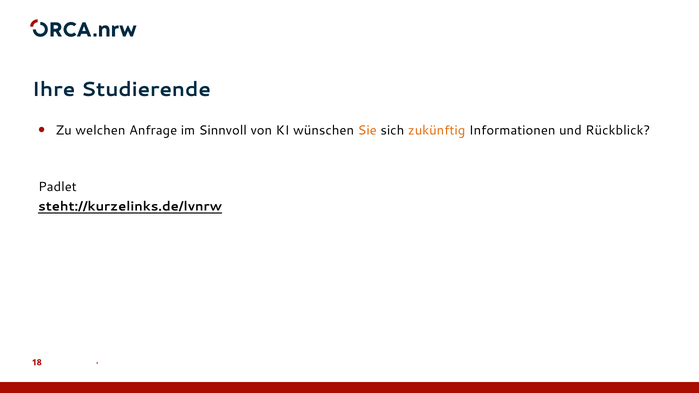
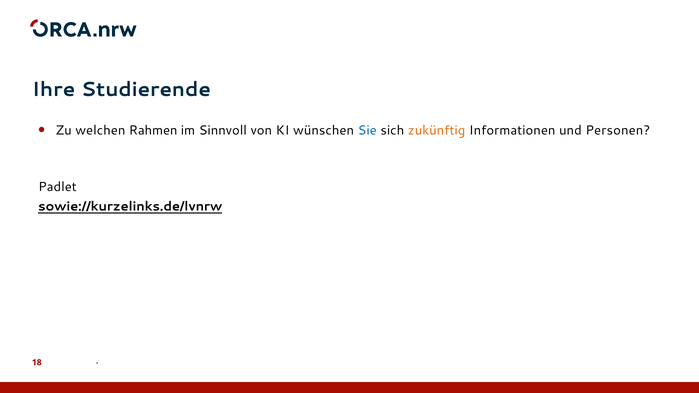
Anfrage: Anfrage -> Rahmen (153, 130)
Sie colour: orange -> blue (367, 130)
Rückblick: Rückblick -> Personen (618, 130)
steht://kurzelinks.de/lvnrw: steht://kurzelinks.de/lvnrw -> sowie://kurzelinks.de/lvnrw (130, 206)
